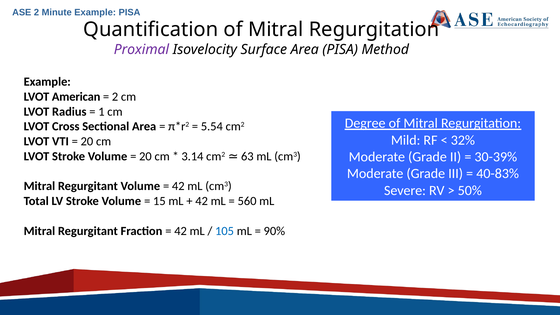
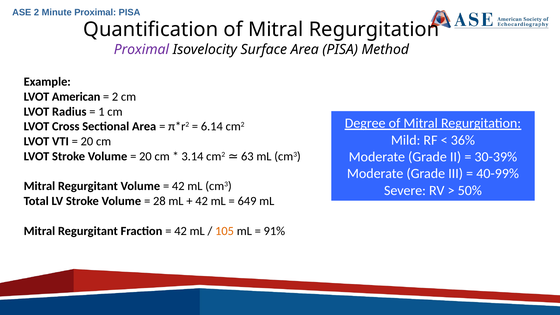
Minute Example: Example -> Proximal (95, 12)
5.54: 5.54 -> 6.14 (212, 127)
32%: 32% -> 36% (463, 140)
40-83%: 40-83% -> 40-99% (498, 174)
15: 15 -> 28 (159, 201)
560: 560 -> 649 (247, 201)
105 colour: blue -> orange (225, 231)
90%: 90% -> 91% (274, 231)
